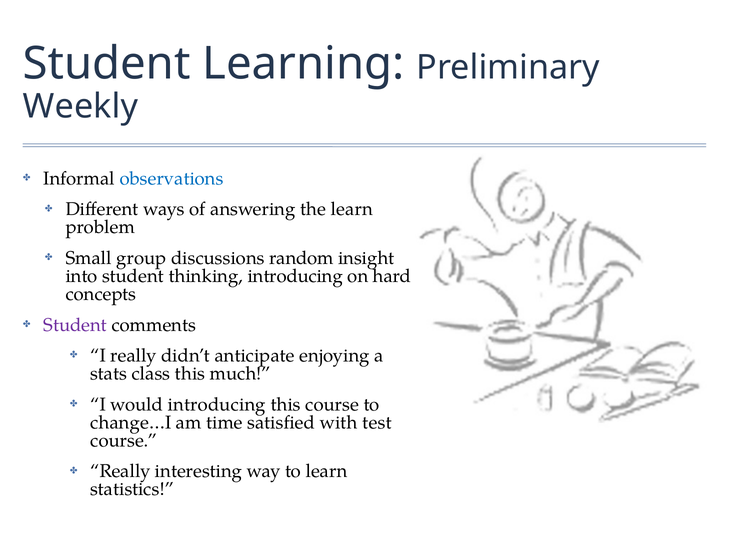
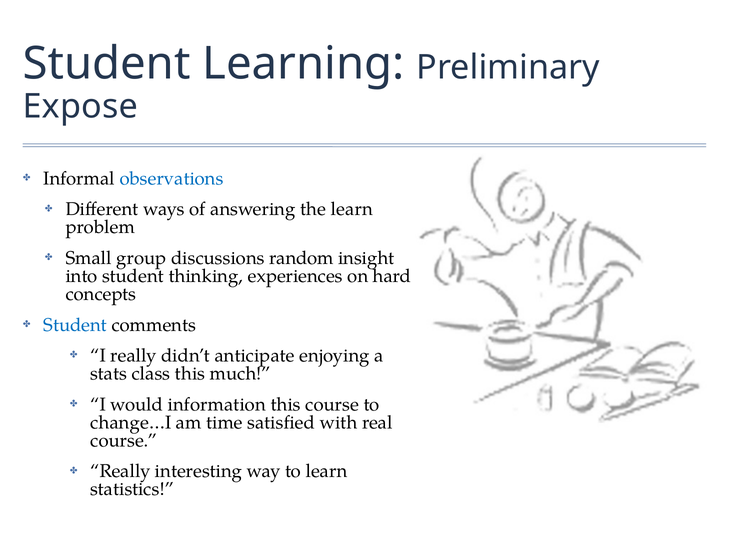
Weekly: Weekly -> Expose (80, 107)
thinking introducing: introducing -> experiences (295, 276)
Student colour: purple -> blue (75, 325)
would introducing: introducing -> information (217, 404)
test: test -> real (377, 422)
